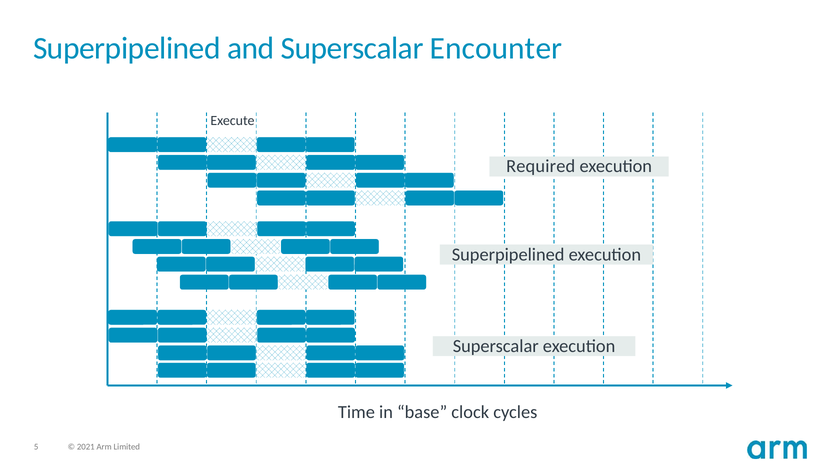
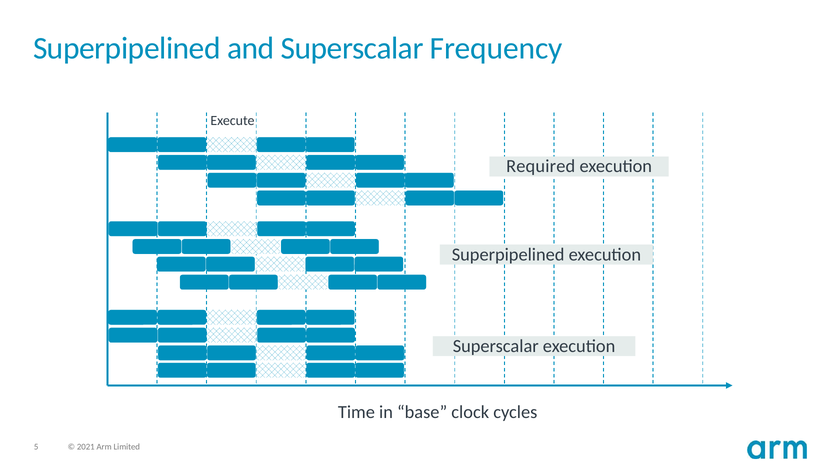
Encounter: Encounter -> Frequency (496, 48)
